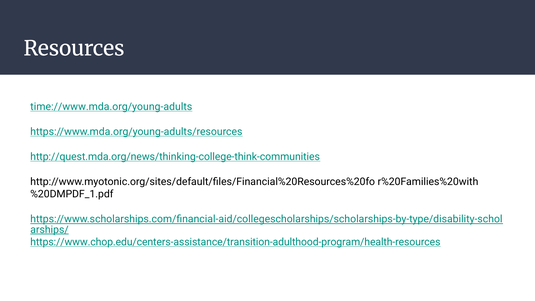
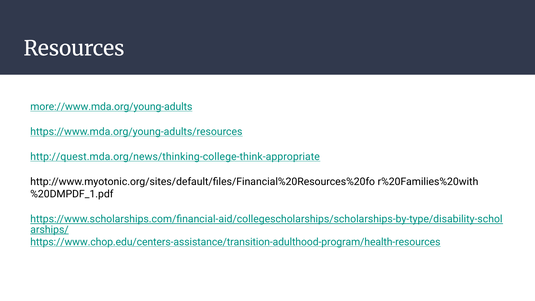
time://www.mda.org/young-adults: time://www.mda.org/young-adults -> more://www.mda.org/young-adults (111, 107)
http://quest.mda.org/news/thinking-college-think-communities: http://quest.mda.org/news/thinking-college-think-communities -> http://quest.mda.org/news/thinking-college-think-appropriate (175, 157)
